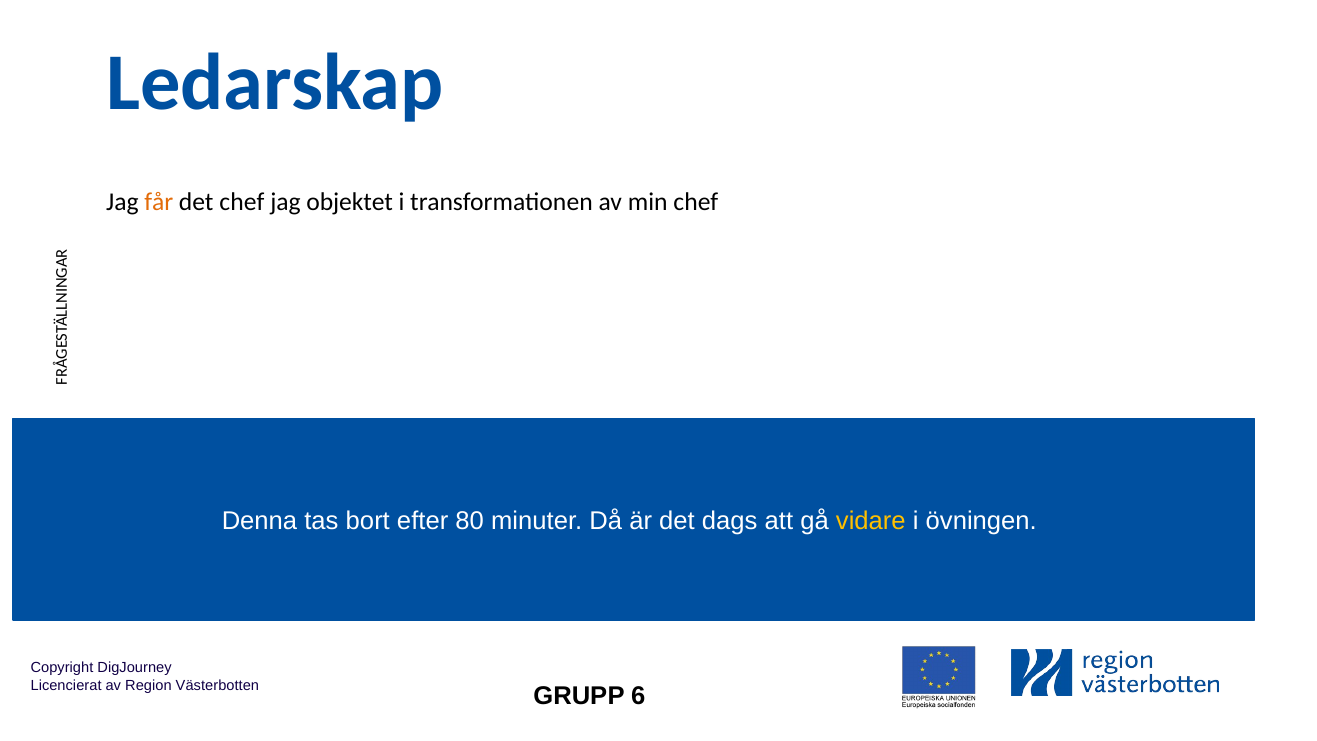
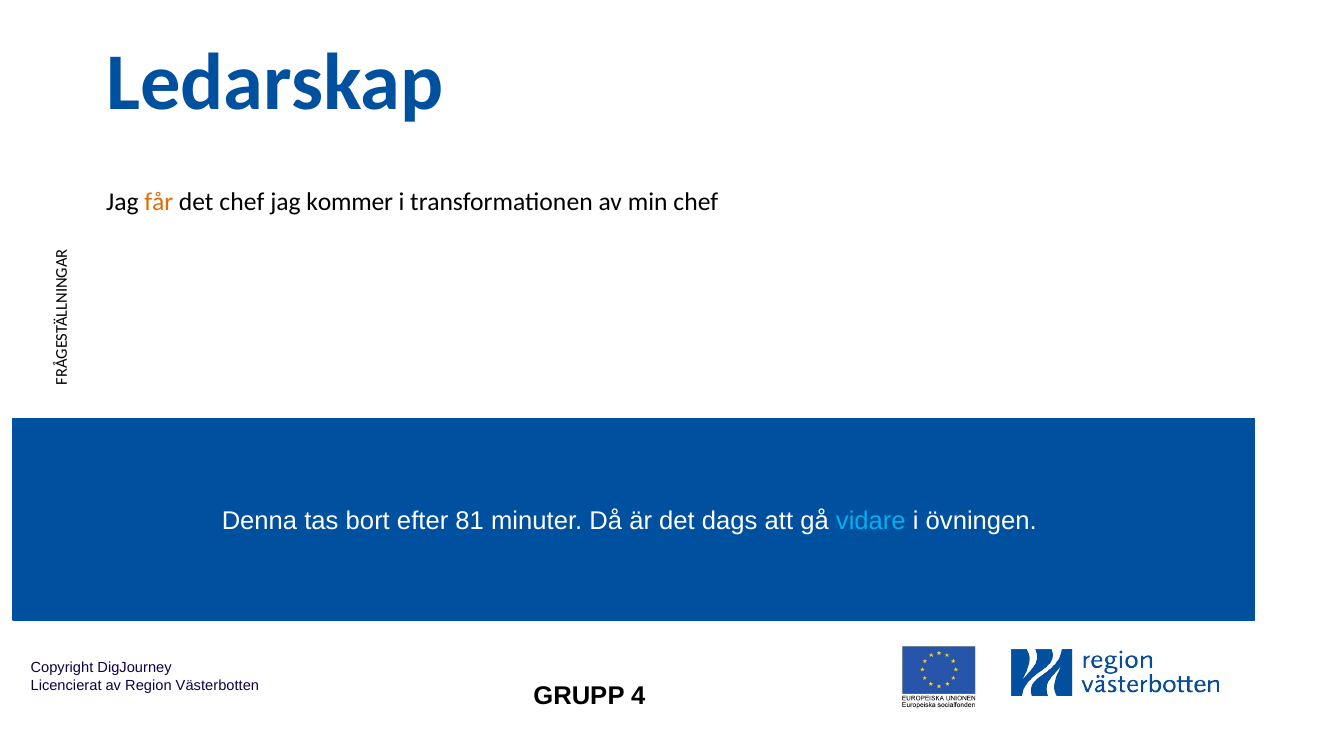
objektet: objektet -> kommer (350, 202)
80: 80 -> 81 (470, 521)
vidare colour: yellow -> light blue (871, 521)
6: 6 -> 4 (638, 696)
